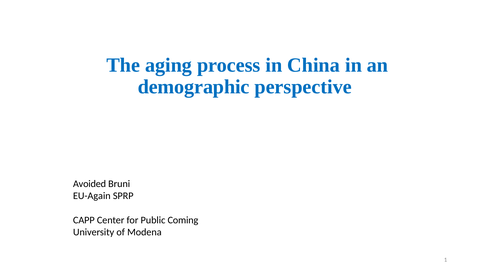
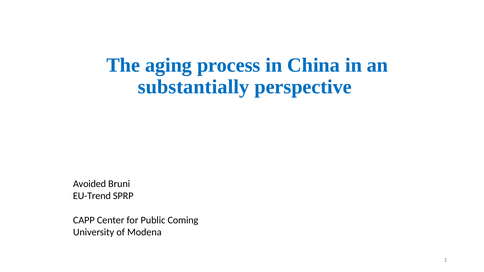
demographic: demographic -> substantially (194, 87)
EU-Again: EU-Again -> EU-Trend (92, 196)
